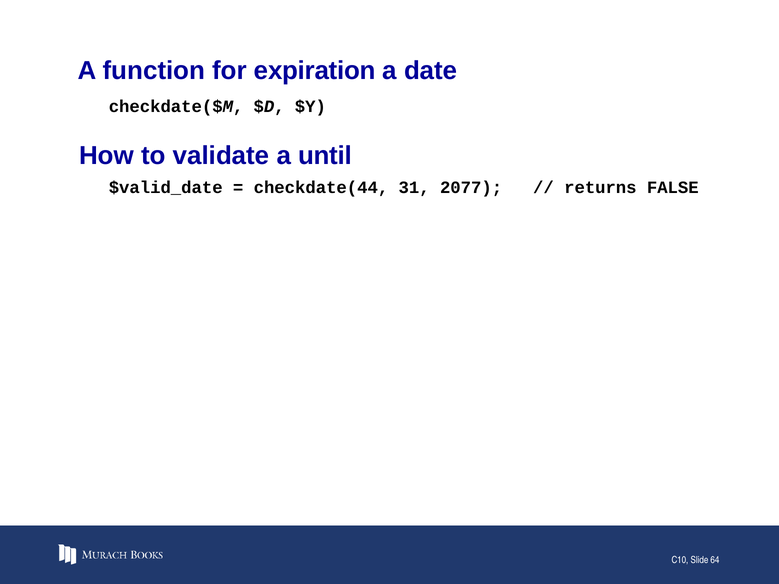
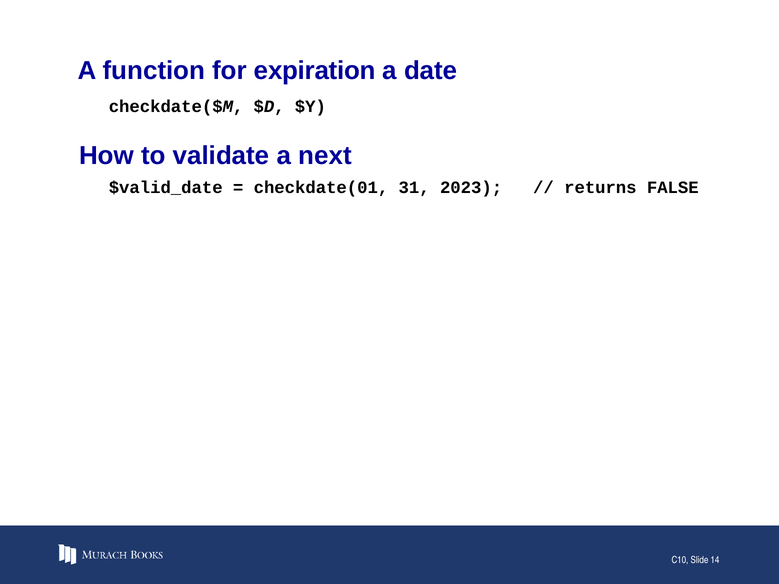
until: until -> next (325, 156)
checkdate(44: checkdate(44 -> checkdate(01 (321, 188)
2077: 2077 -> 2023 (471, 188)
64: 64 -> 14 (715, 561)
